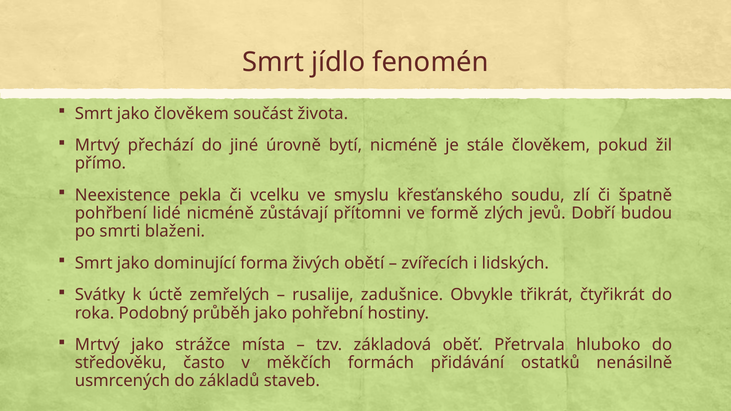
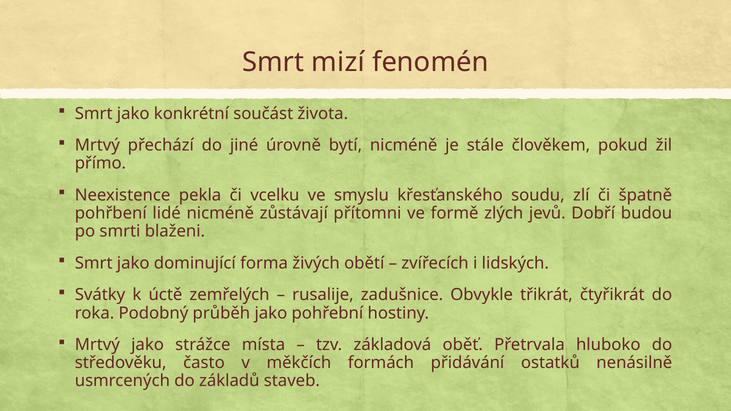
jídlo: jídlo -> mizí (338, 62)
jako člověkem: člověkem -> konkrétní (191, 114)
